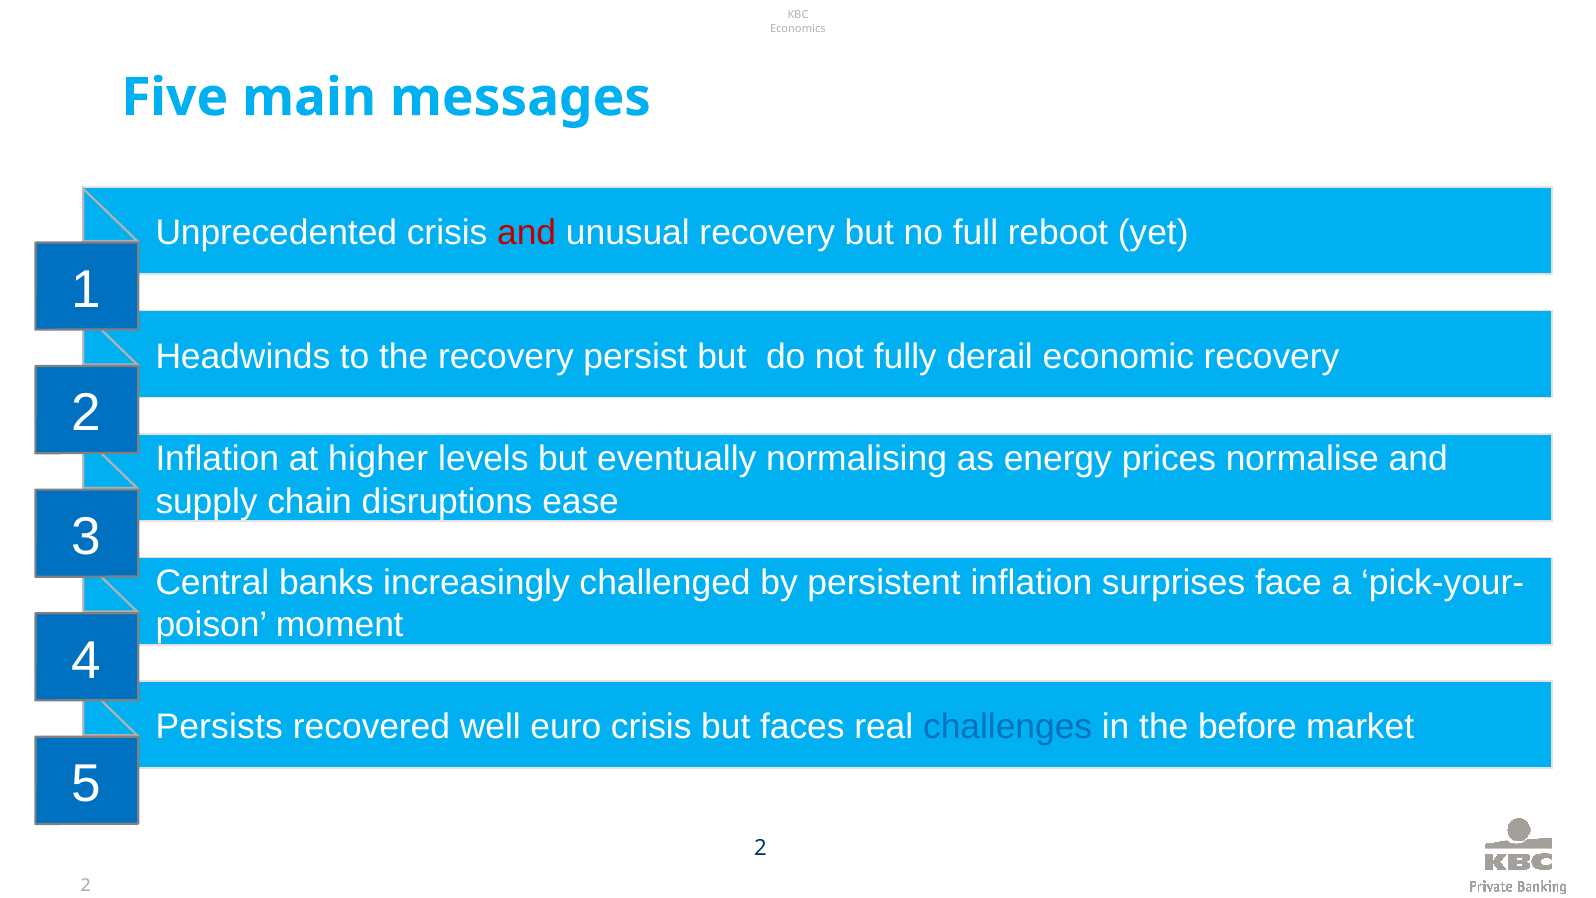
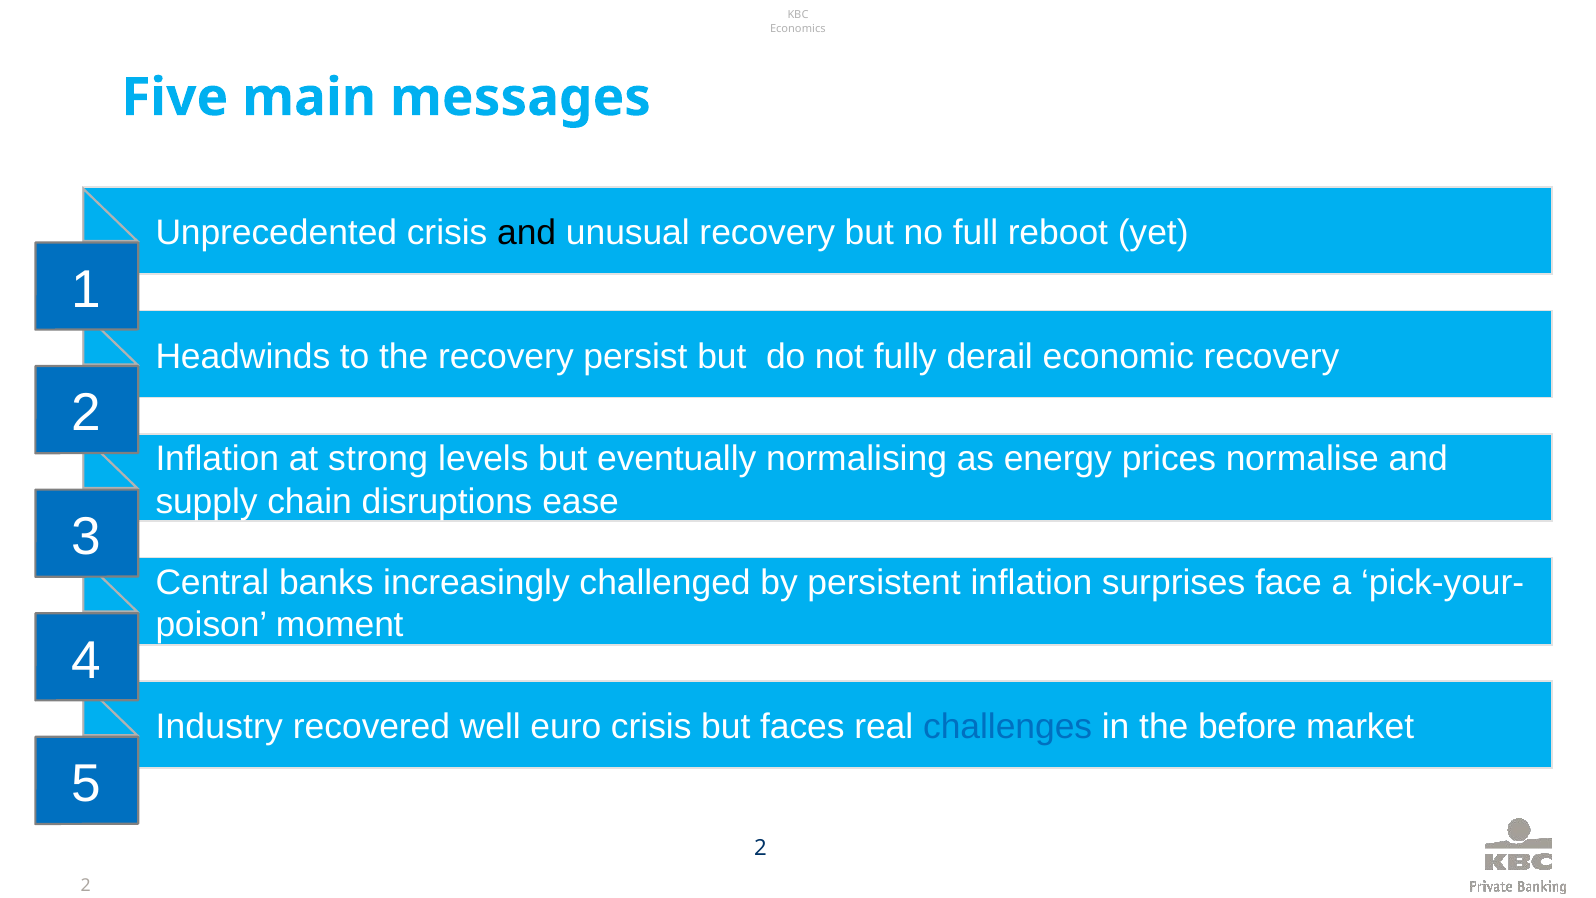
and colour: red -> black (527, 233)
higher: higher -> strong (378, 459)
Persists: Persists -> Industry (219, 727)
